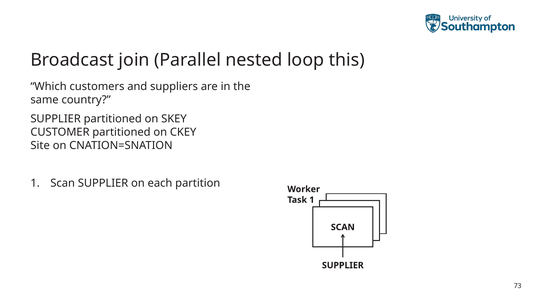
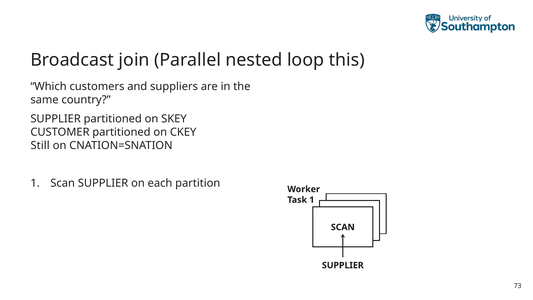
Site: Site -> Still (40, 145)
